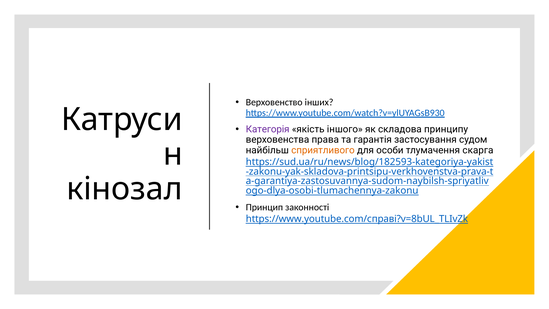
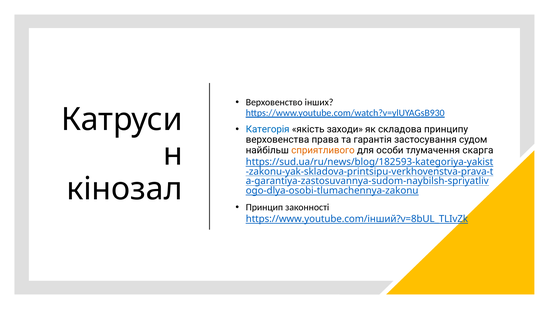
Категорія colour: purple -> blue (268, 129)
іншого: іншого -> заходи (345, 129)
https://www.youtube.com/справі?v=8bUL_TLIvZk: https://www.youtube.com/справі?v=8bUL_TLIvZk -> https://www.youtube.com/інший?v=8bUL_TLIvZk (357, 219)
